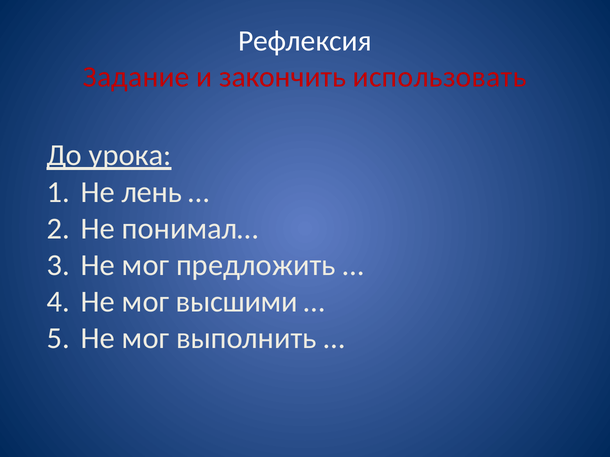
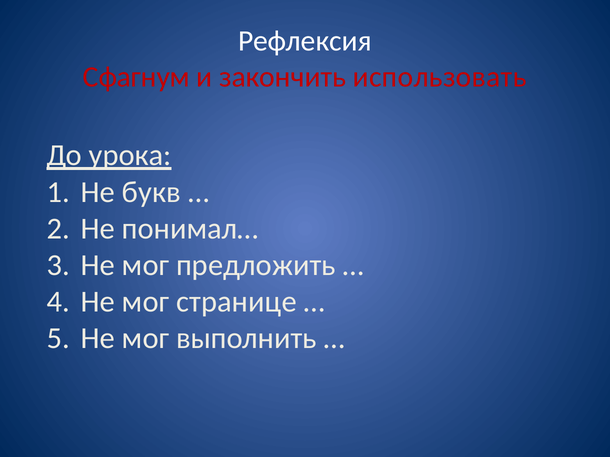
Задание: Задание -> Сфагнум (136, 77)
лень: лень -> букв (152, 192)
высшими: высшими -> странице (236, 302)
